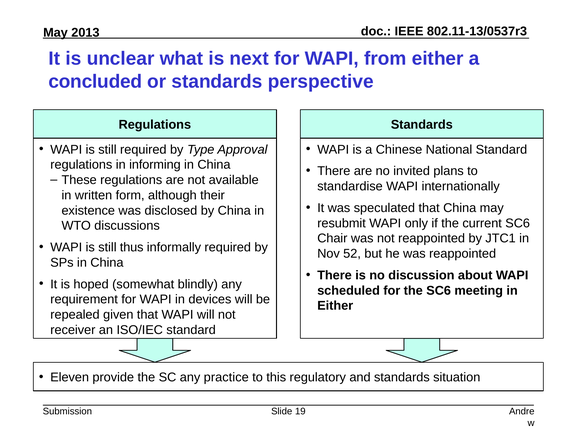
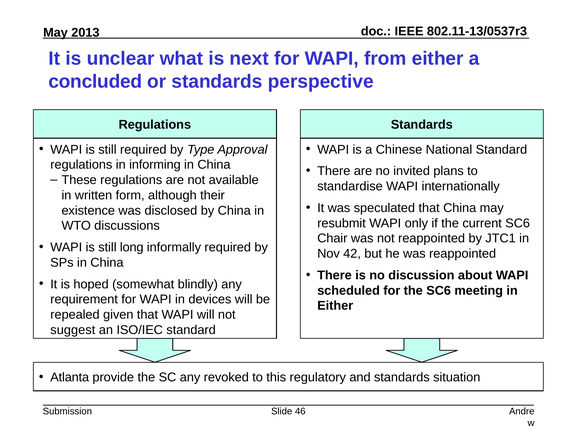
thus: thus -> long (132, 247)
52: 52 -> 42 (352, 254)
receiver: receiver -> suggest (73, 330)
Eleven: Eleven -> Atlanta (70, 377)
practice: practice -> revoked (226, 377)
19: 19 -> 46 (300, 411)
